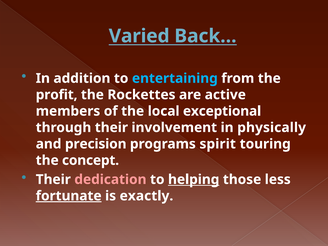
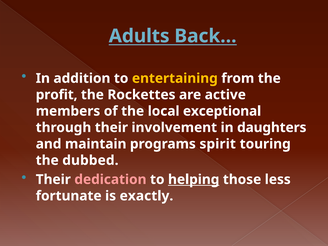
Varied: Varied -> Adults (139, 36)
entertaining colour: light blue -> yellow (175, 78)
physically: physically -> daughters (272, 128)
precision: precision -> maintain (96, 144)
concept: concept -> dubbed (90, 160)
fortunate underline: present -> none (69, 196)
